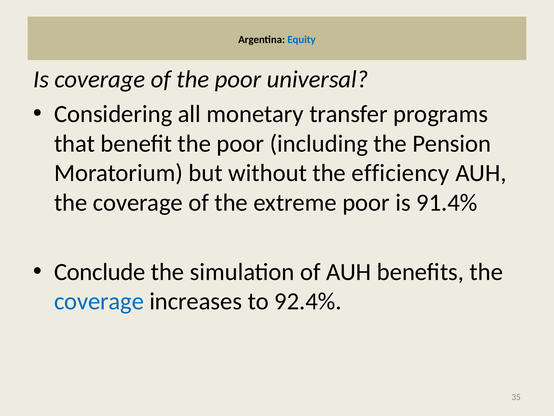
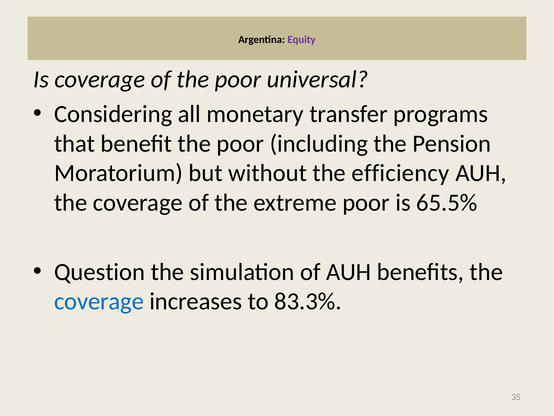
Equity colour: blue -> purple (302, 40)
91.4%: 91.4% -> 65.5% (447, 203)
Conclude: Conclude -> Question (100, 272)
92.4%: 92.4% -> 83.3% (308, 301)
